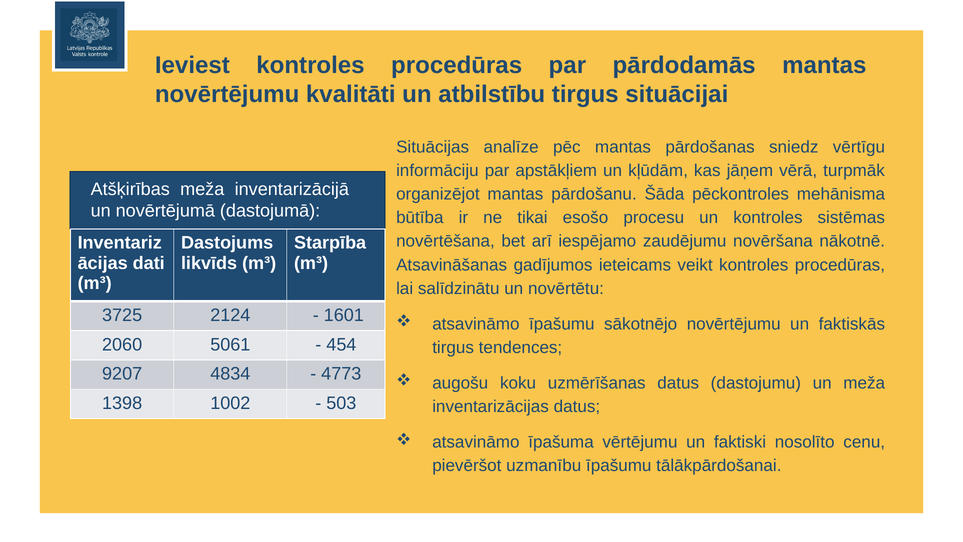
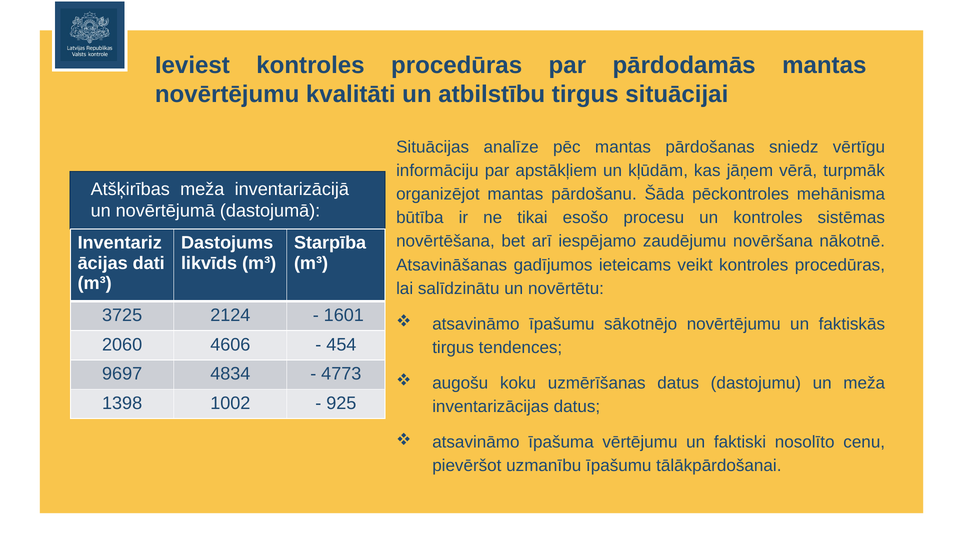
5061: 5061 -> 4606 (230, 344)
9207: 9207 -> 9697 (122, 374)
503: 503 -> 925 (341, 403)
